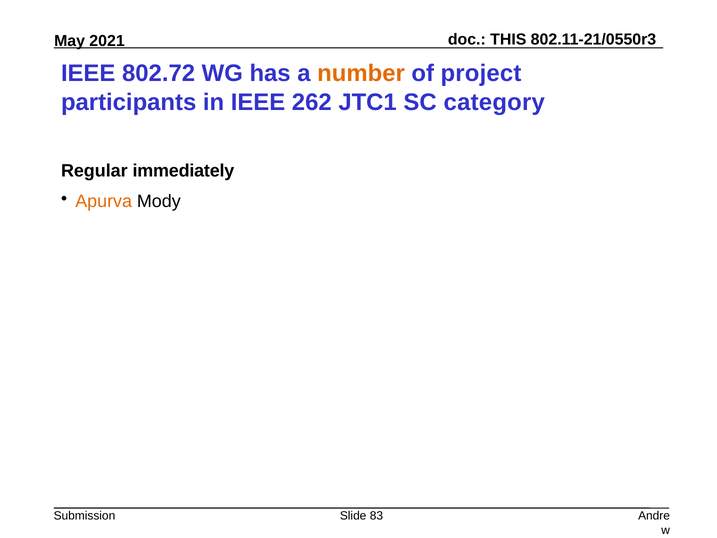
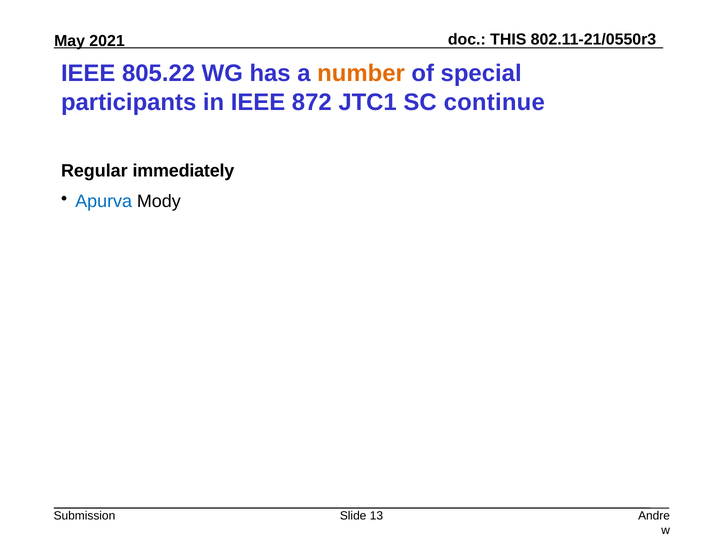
802.72: 802.72 -> 805.22 (159, 73)
project: project -> special (481, 73)
262: 262 -> 872 (312, 102)
category: category -> continue (494, 102)
Apurva colour: orange -> blue (104, 201)
83: 83 -> 13 (376, 516)
